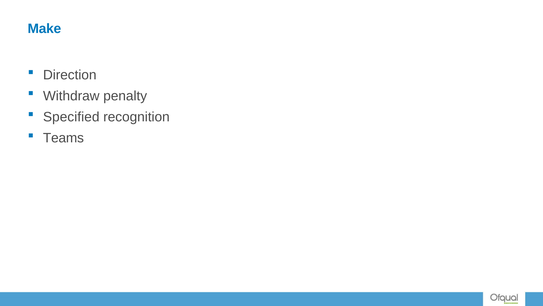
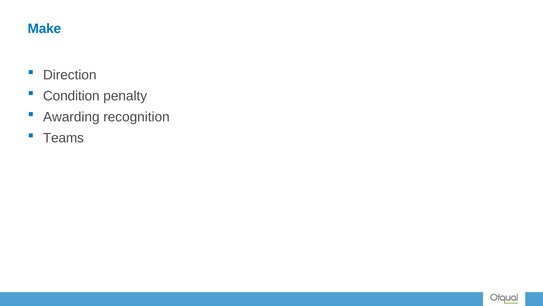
Withdraw: Withdraw -> Condition (71, 96)
Specified: Specified -> Awarding (71, 117)
